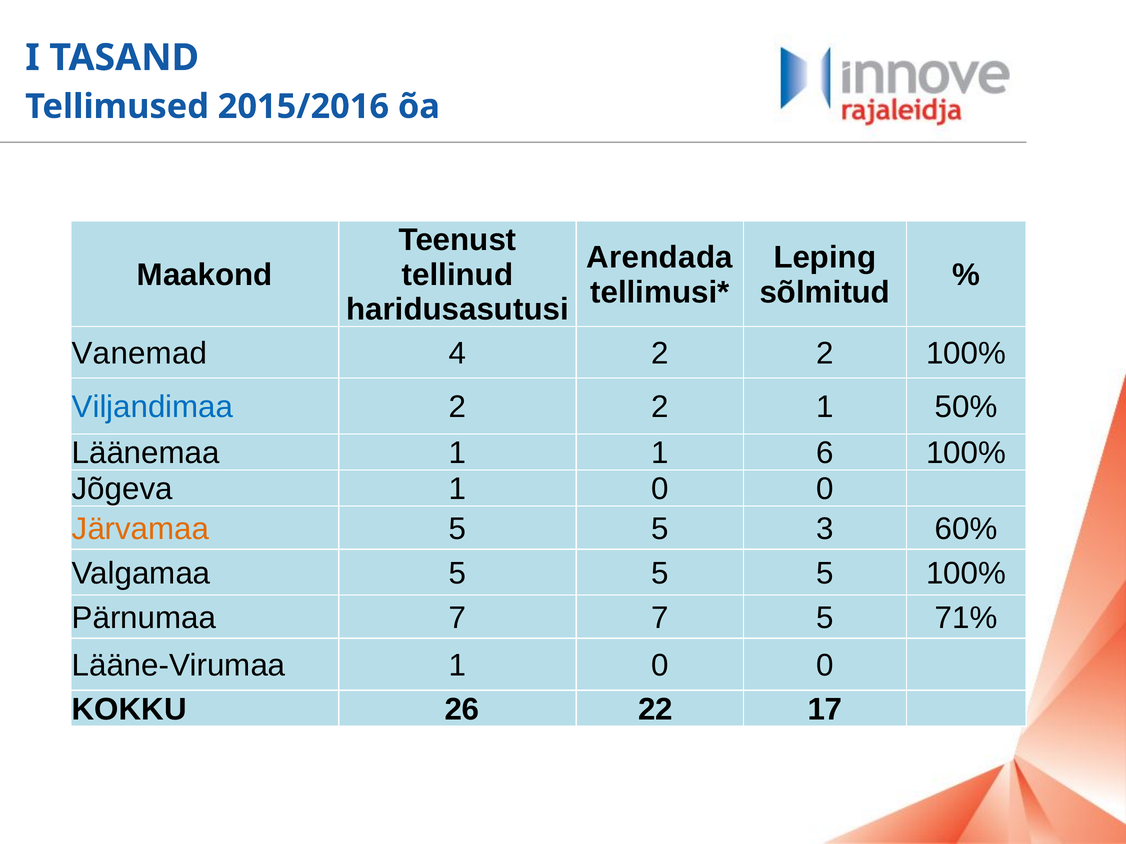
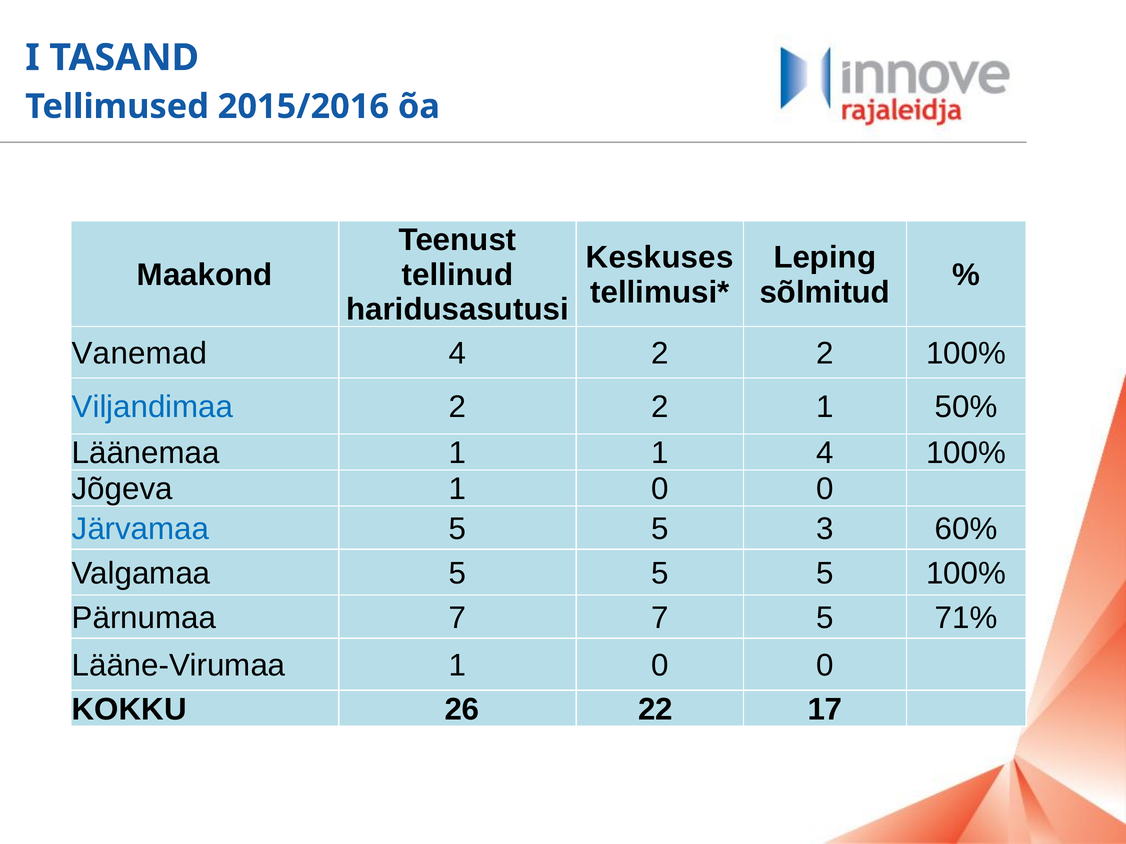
Arendada: Arendada -> Keskuses (660, 257)
1 6: 6 -> 4 (825, 453)
Järvamaa colour: orange -> blue (141, 529)
